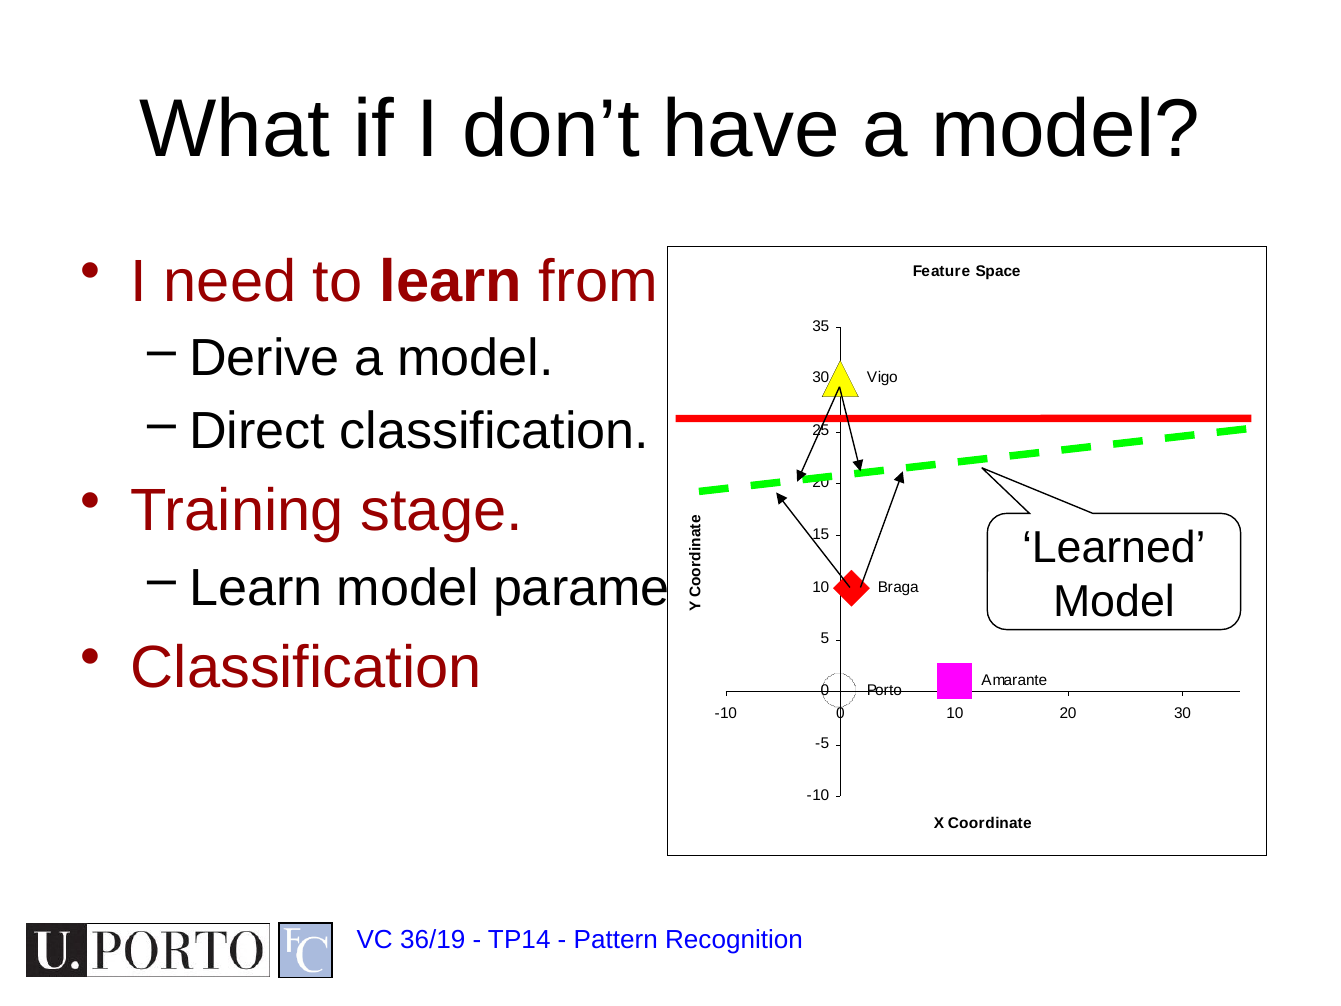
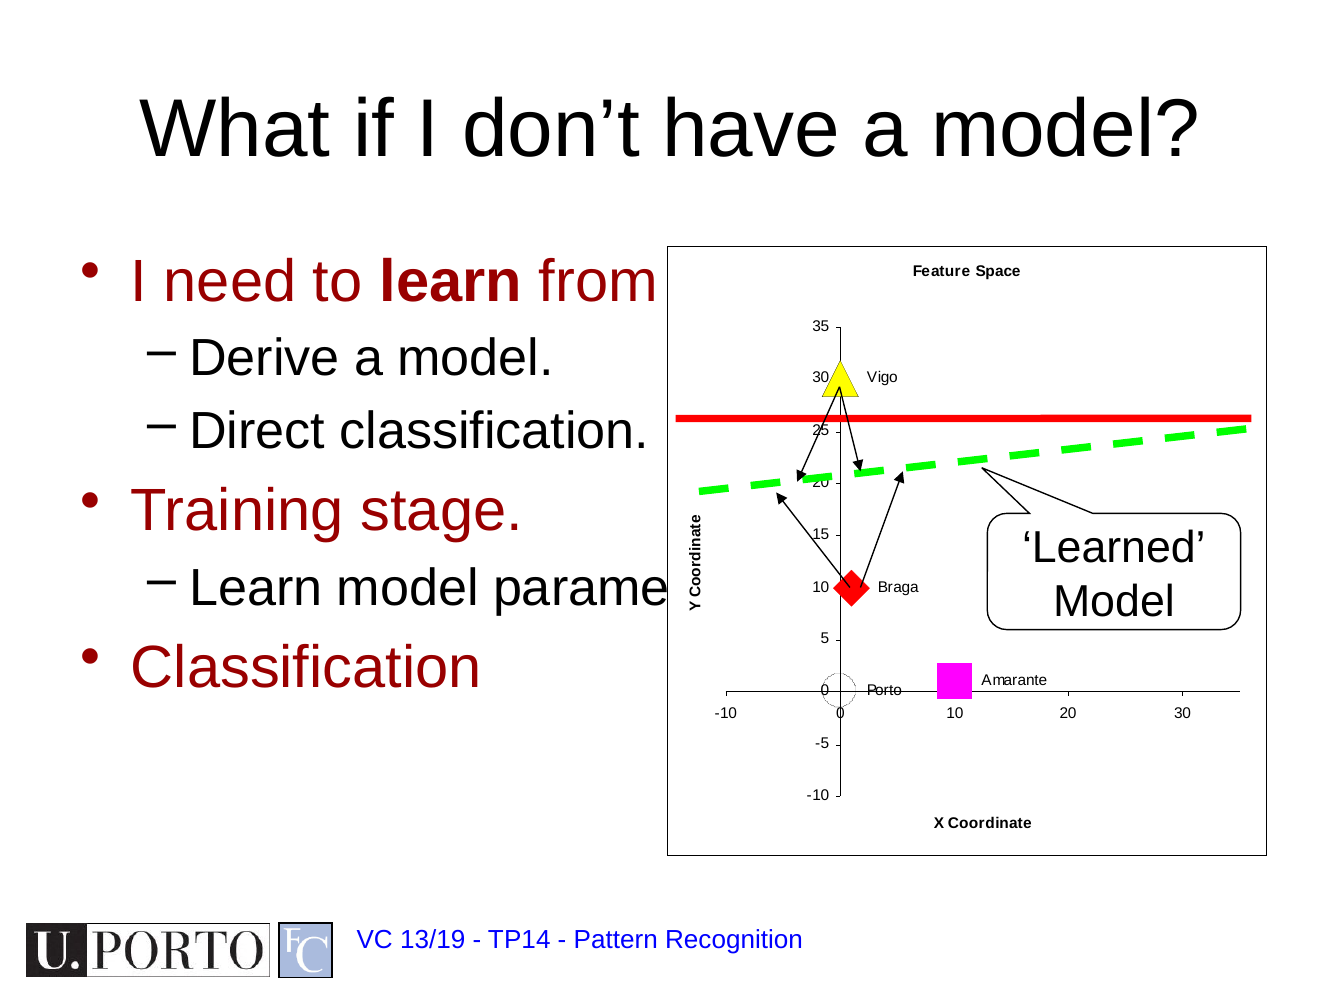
36/19: 36/19 -> 13/19 (433, 940)
